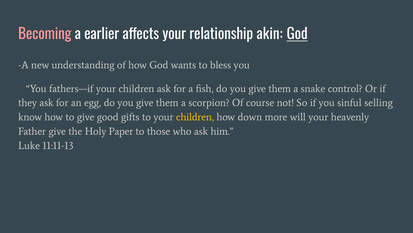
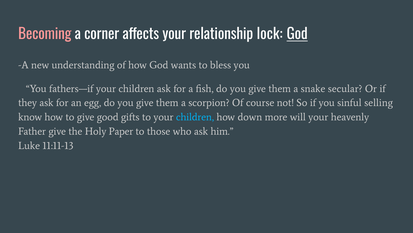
earlier: earlier -> corner (102, 34)
akin: akin -> lock (270, 34)
control: control -> secular (345, 88)
children colour: yellow -> light blue (195, 117)
